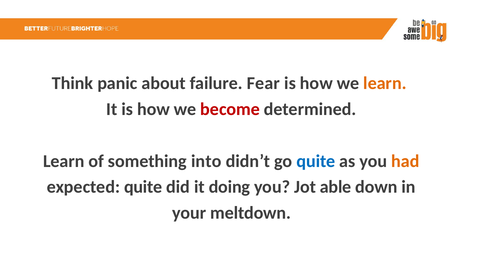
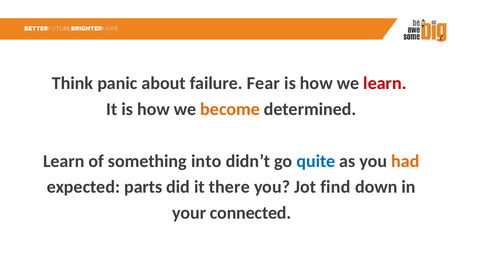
learn colour: orange -> red (385, 84)
become colour: red -> orange (230, 109)
expected quite: quite -> parts (143, 187)
doing: doing -> there (229, 187)
able: able -> find (335, 187)
meltdown: meltdown -> connected (251, 213)
